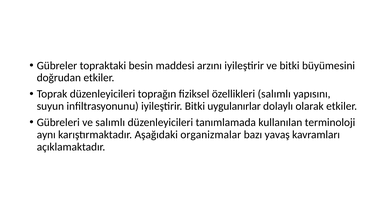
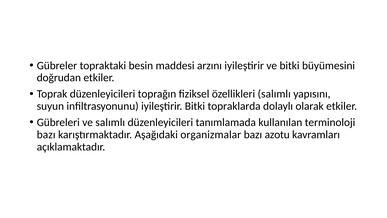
uygulanırlar: uygulanırlar -> topraklarda (234, 106)
aynı: aynı -> bazı (46, 134)
yavaş: yavaş -> azotu (277, 134)
